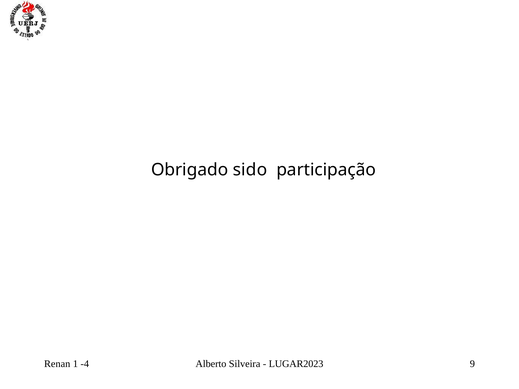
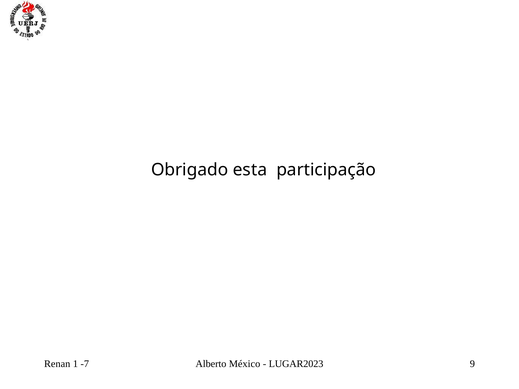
sido: sido -> esta (250, 170)
-4: -4 -> -7 (85, 364)
Silveira: Silveira -> México (245, 364)
